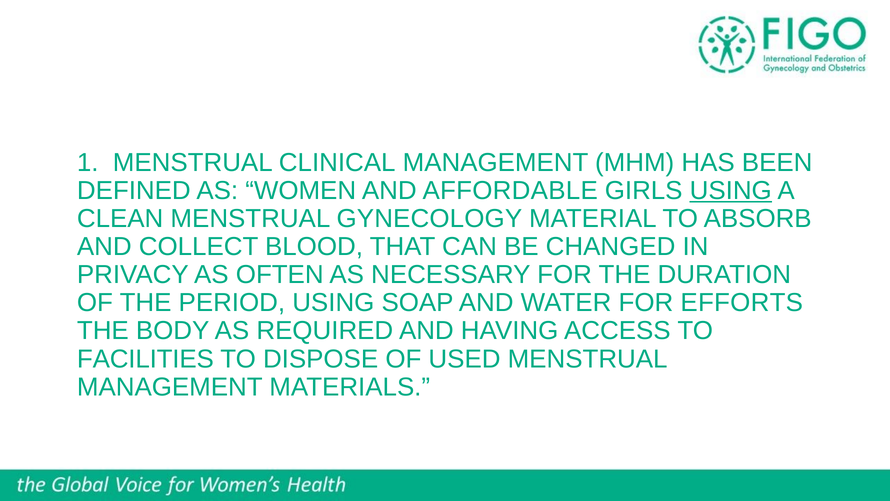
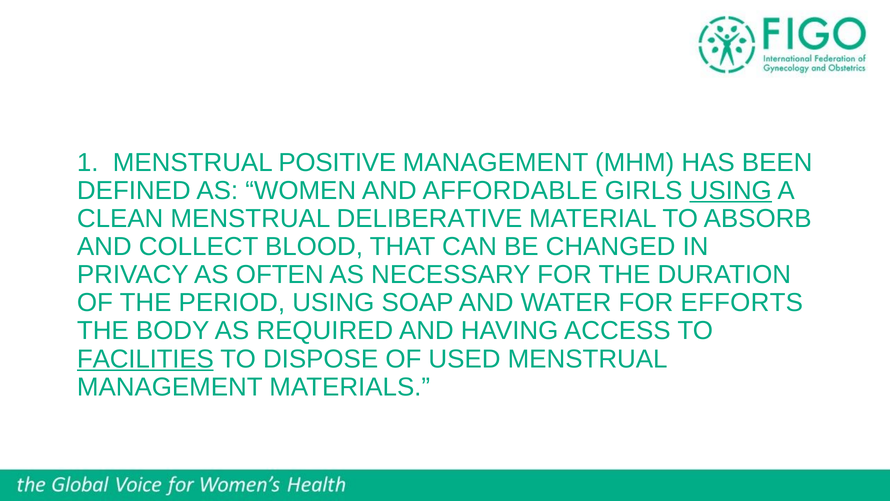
CLINICAL: CLINICAL -> POSITIVE (337, 162)
GYNECOLOGY: GYNECOLOGY -> DELIBERATIVE (429, 218)
FACILITIES underline: none -> present (145, 359)
